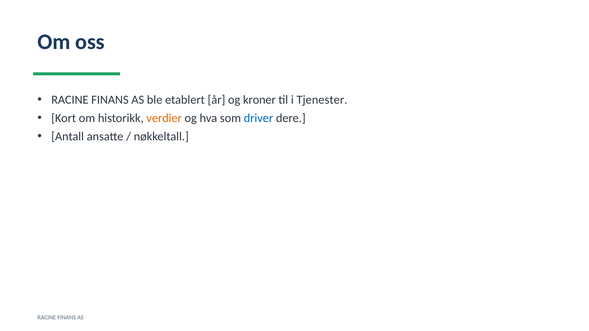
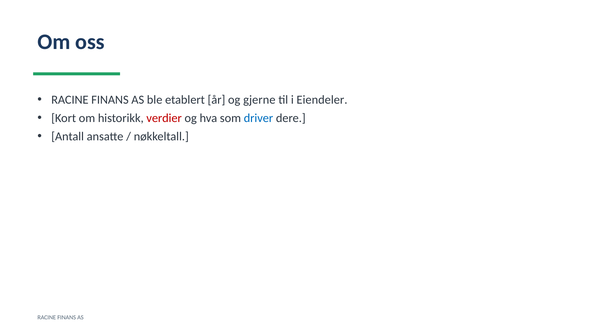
kroner: kroner -> gjerne (259, 100)
Tjenester: Tjenester -> Eiendeler (322, 100)
verdier colour: orange -> red (164, 118)
